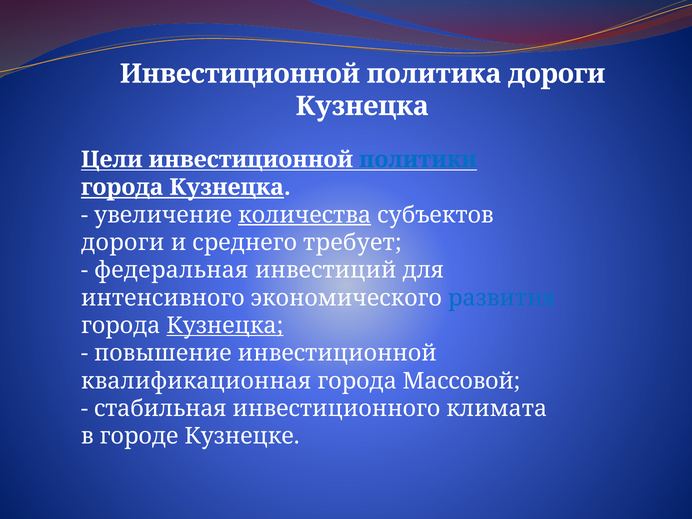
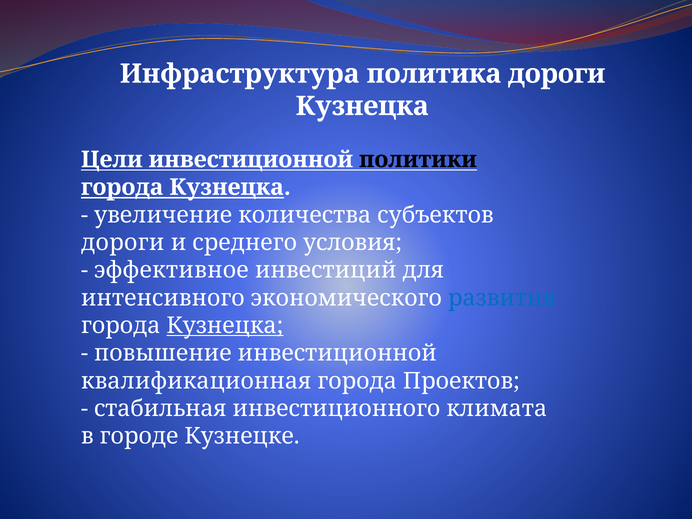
Инвестиционной: Инвестиционной -> Инфраструктура (240, 74)
политики colour: blue -> black (418, 160)
количества underline: present -> none (305, 215)
требует: требует -> условия (353, 243)
федеральная: федеральная -> эффективное (171, 270)
Массовой: Массовой -> Проектов (461, 381)
